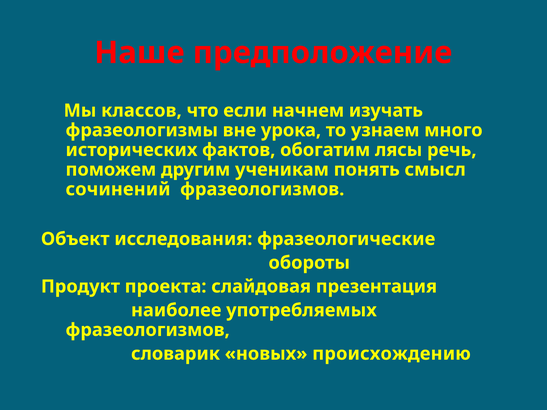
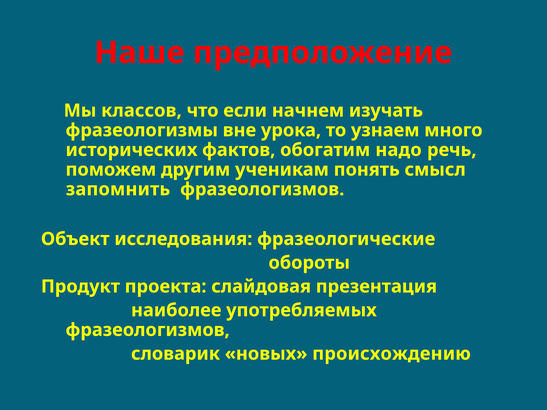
лясы: лясы -> надо (399, 150)
сочинений: сочинений -> запомнить (118, 189)
